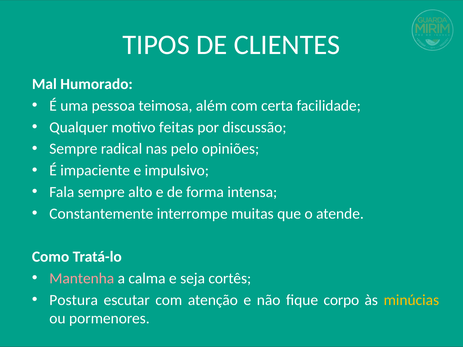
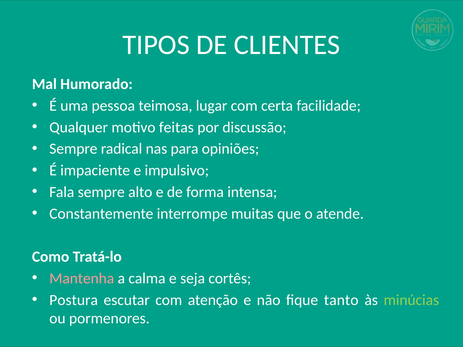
além: além -> lugar (212, 106)
pelo: pelo -> para (185, 149)
corpo: corpo -> tanto (341, 300)
minúcias colour: yellow -> light green (411, 300)
